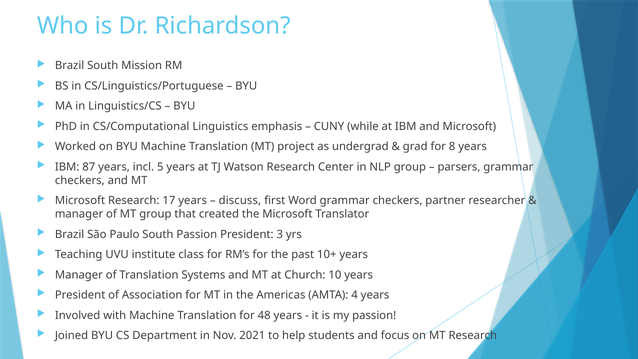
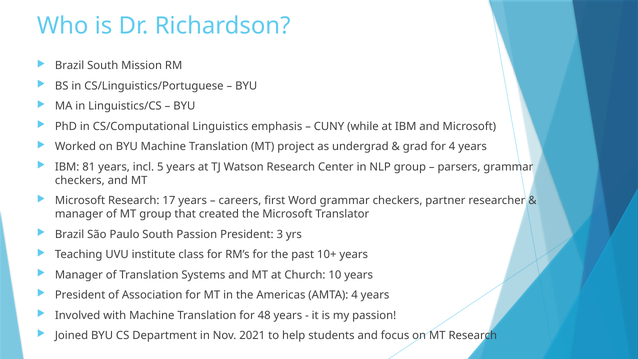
for 8: 8 -> 4 (452, 147)
87: 87 -> 81 (89, 167)
discuss: discuss -> careers (240, 201)
